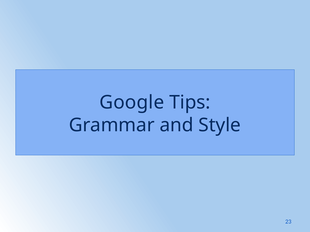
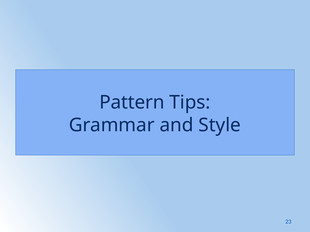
Google: Google -> Pattern (132, 103)
